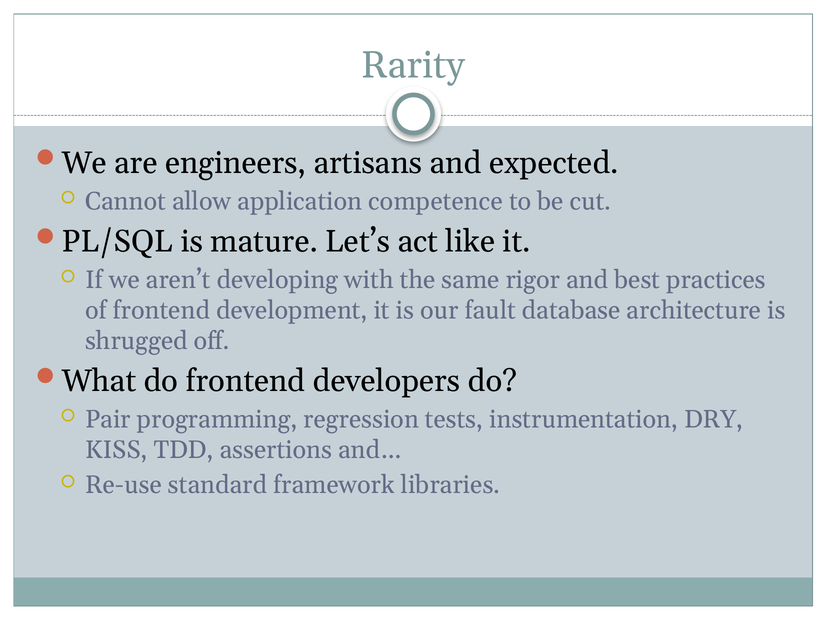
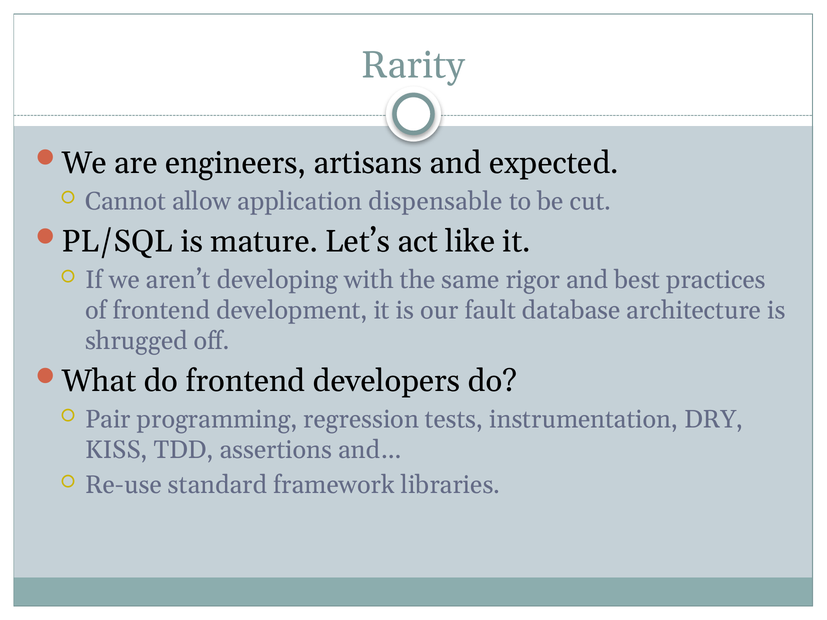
competence: competence -> dispensable (435, 201)
